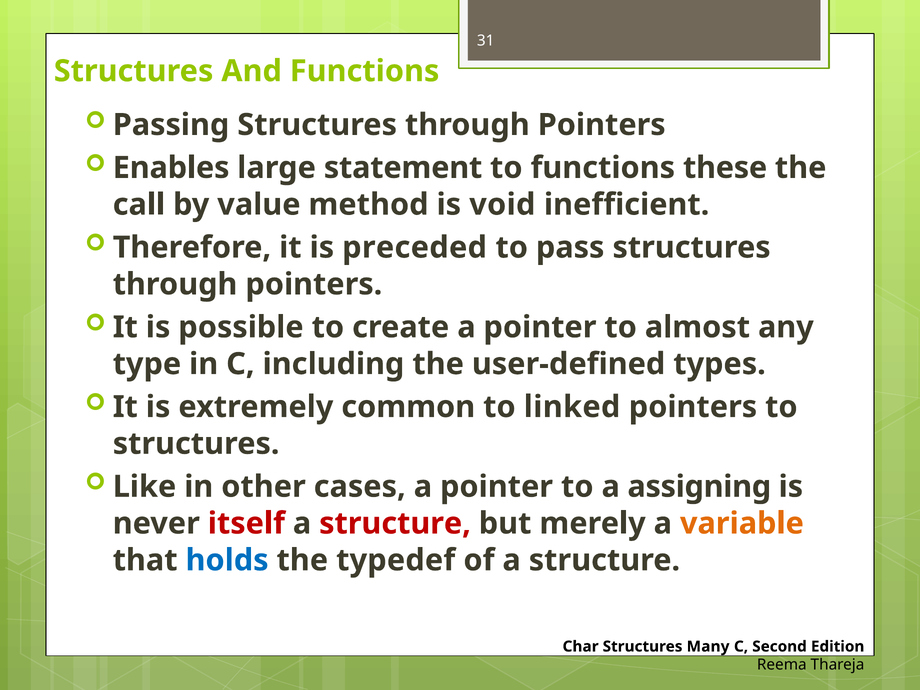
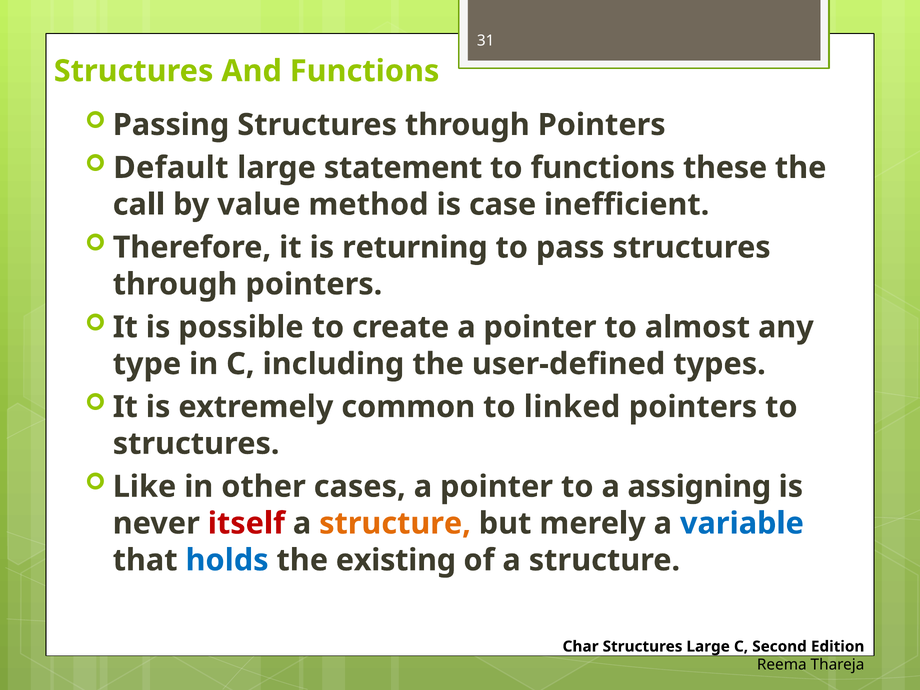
Enables: Enables -> Default (171, 168)
void: void -> case (503, 205)
preceded: preceded -> returning (415, 247)
structure colour: red -> orange (395, 523)
variable colour: orange -> blue (742, 523)
typedef: typedef -> existing (396, 560)
Structures Many: Many -> Large (708, 647)
